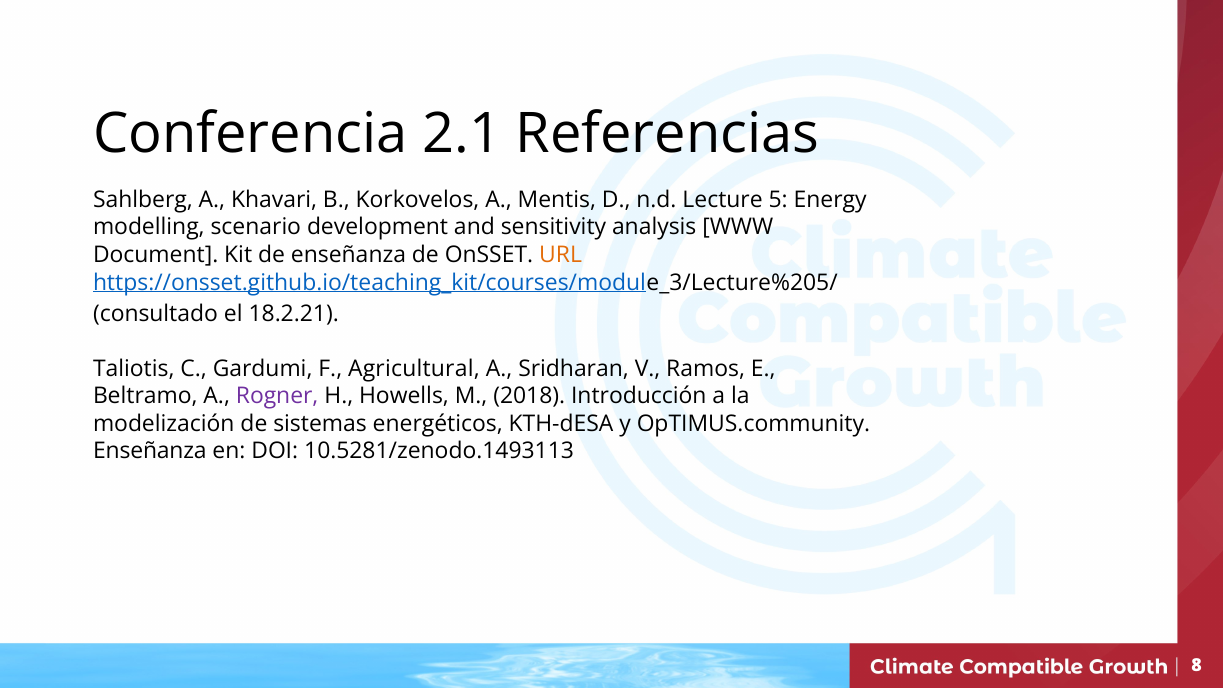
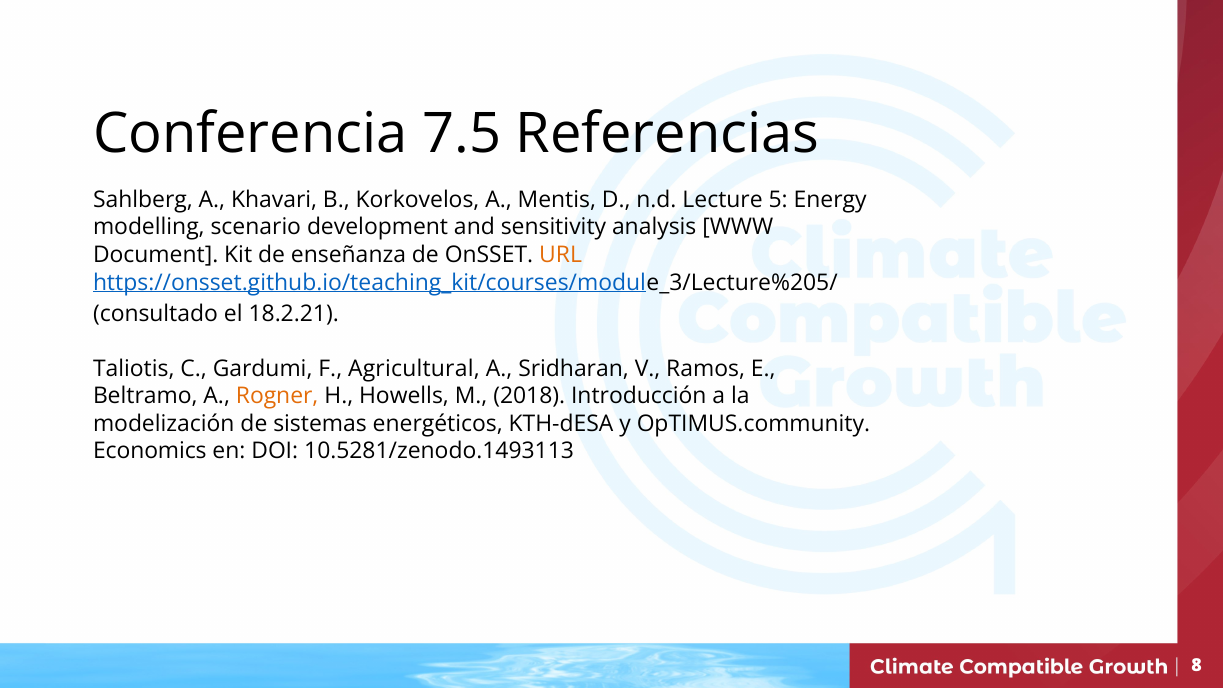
2.1: 2.1 -> 7.5 (462, 134)
Rogner colour: purple -> orange (277, 396)
Enseñanza: Enseñanza -> Economics (150, 451)
